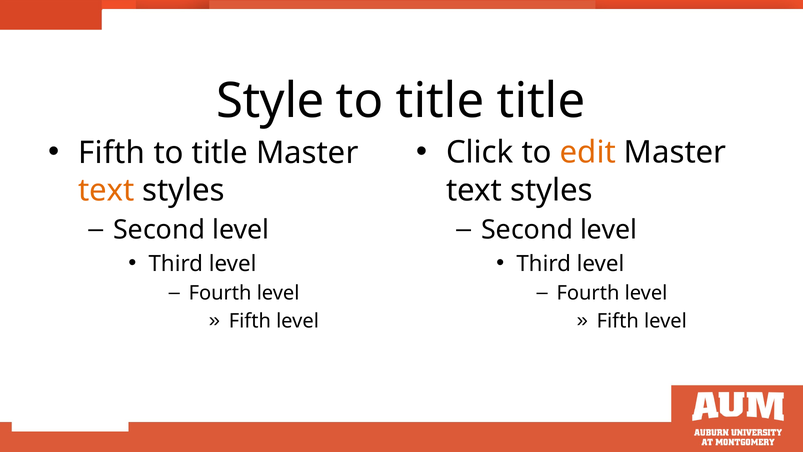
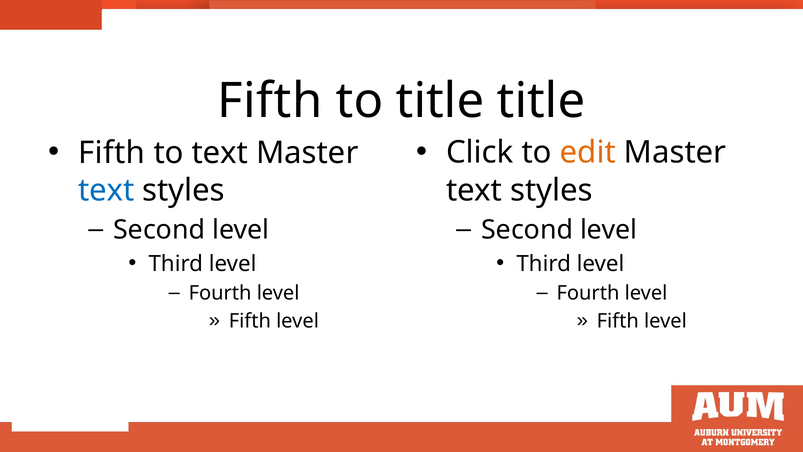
Style: Style -> Fifth (270, 101)
title: title -> text (220, 153)
text colour: orange -> blue (106, 190)
